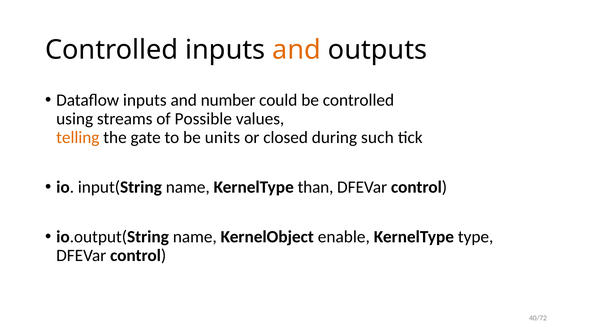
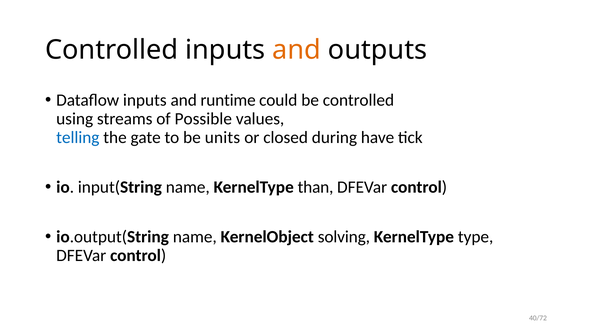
number: number -> runtime (228, 100)
telling colour: orange -> blue (78, 137)
such: such -> have (378, 137)
enable: enable -> solving (344, 237)
